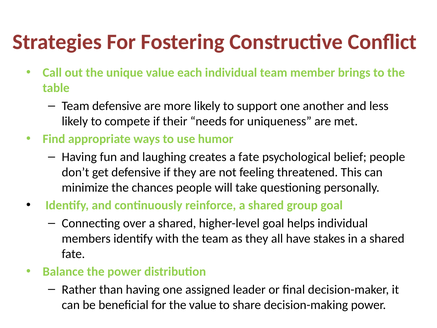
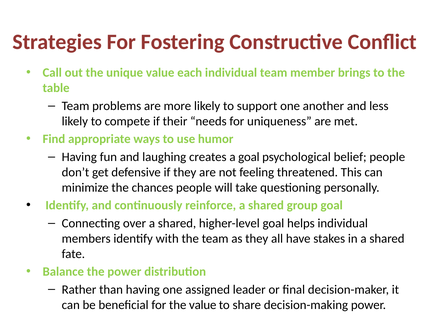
Team defensive: defensive -> problems (117, 106)
a fate: fate -> goal (249, 157)
